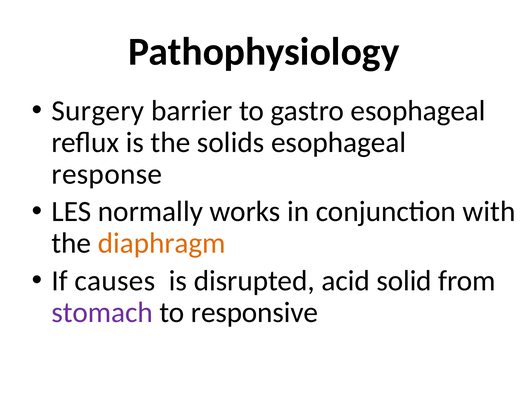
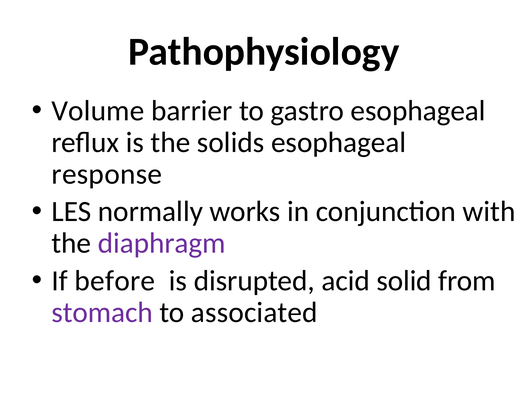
Surgery: Surgery -> Volume (98, 111)
diaphragm colour: orange -> purple (162, 243)
causes: causes -> before (115, 281)
responsive: responsive -> associated (254, 312)
